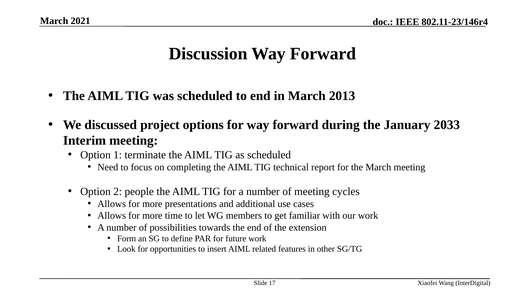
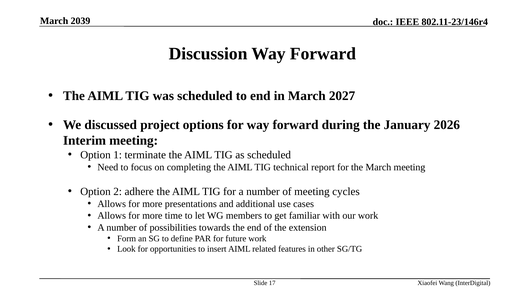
2021: 2021 -> 2039 (80, 21)
2013: 2013 -> 2027 (342, 96)
2033: 2033 -> 2026 (447, 125)
people: people -> adhere (139, 192)
